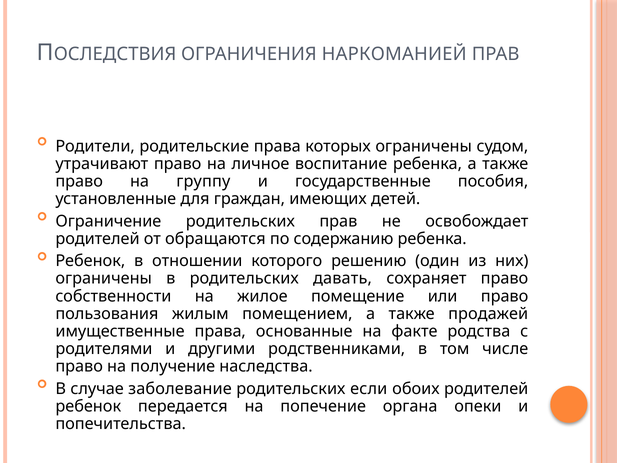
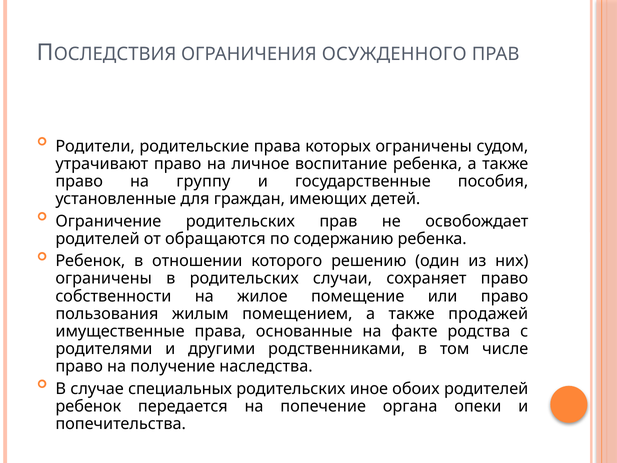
НАРКОМАНИЕЙ: НАРКОМАНИЕЙ -> ОСУЖДЕННОГО (394, 54)
давать: давать -> случаи (343, 278)
заболевание: заболевание -> специальных (180, 389)
если: если -> иное (369, 389)
